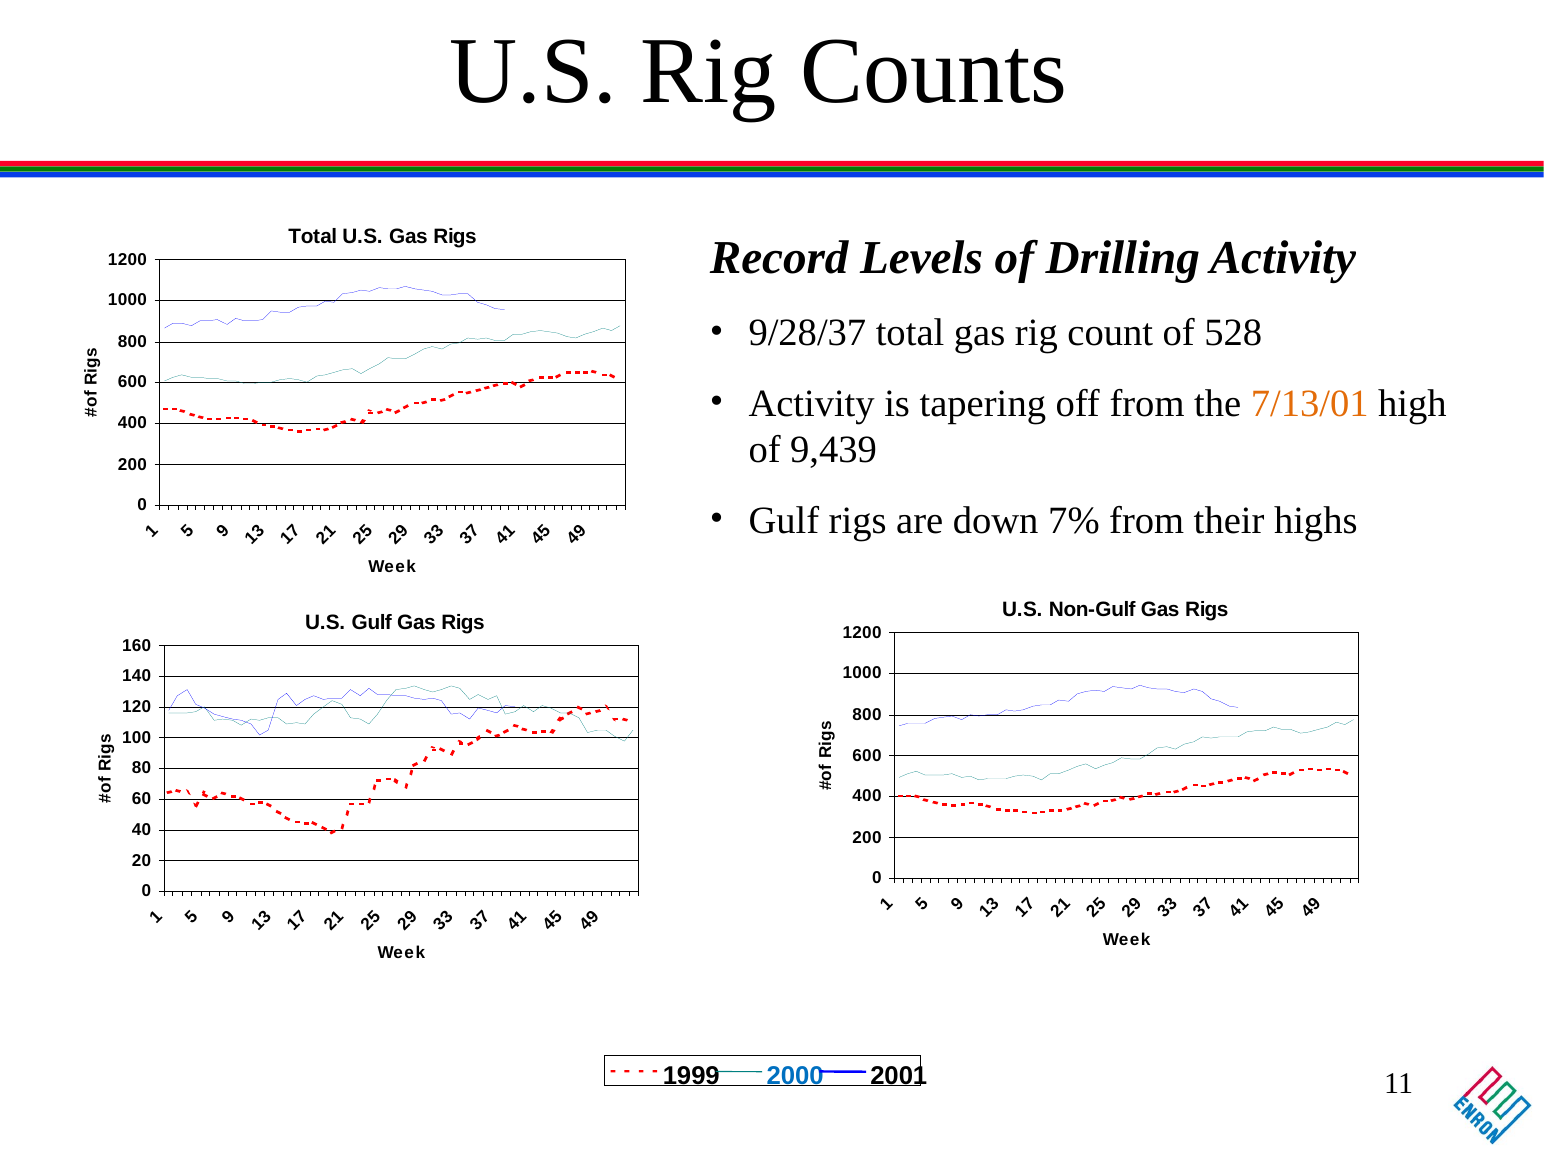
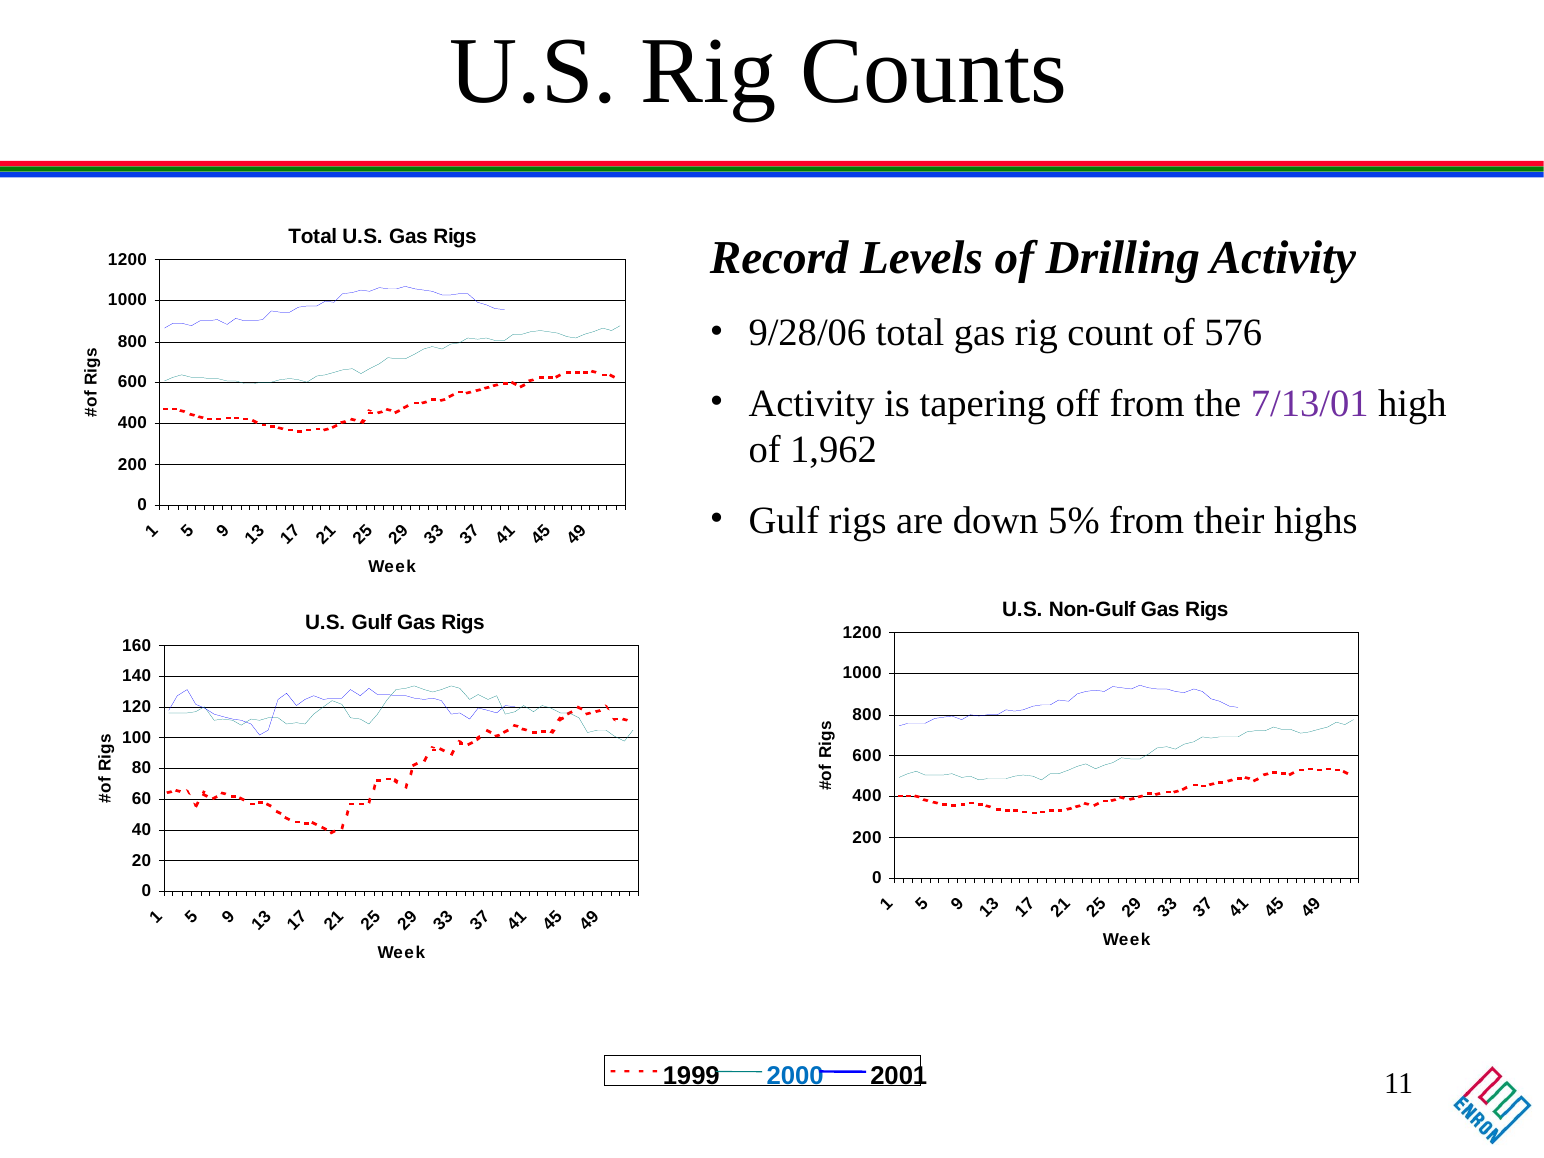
9/28/37: 9/28/37 -> 9/28/06 (807, 333)
528: 528 -> 576 (1233, 333)
7/13/01 colour: orange -> purple (1310, 404)
9,439: 9,439 -> 1,962 (834, 450)
7%: 7% -> 5% (1074, 520)
